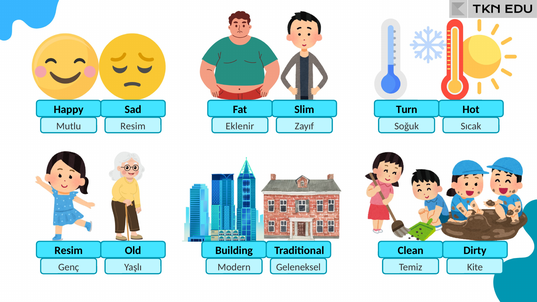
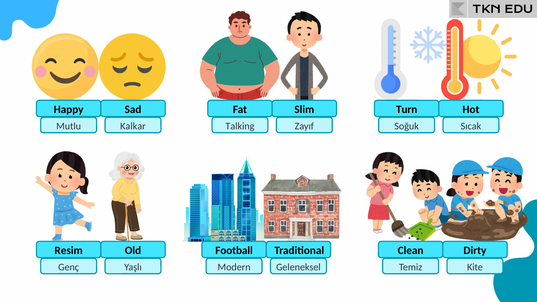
Resim: Resim -> Kalkar (133, 126)
Eklenir: Eklenir -> Talking (240, 126)
Building: Building -> Football (234, 250)
